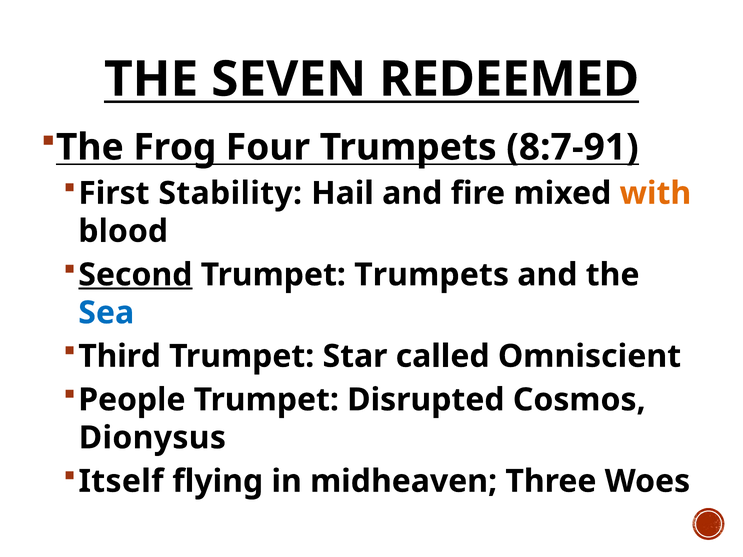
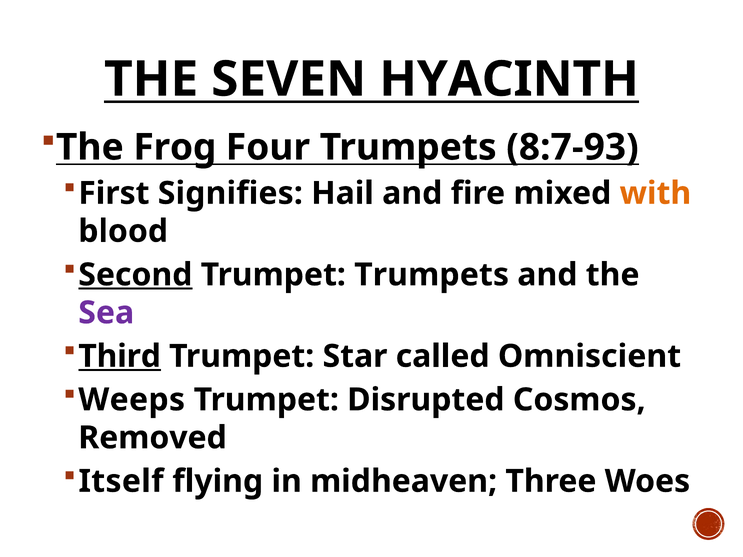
REDEEMED: REDEEMED -> HYACINTH (509, 79)
8:7-91: 8:7-91 -> 8:7-93 (572, 147)
Stability: Stability -> Signifies (230, 193)
Sea colour: blue -> purple (106, 313)
Third underline: none -> present (120, 356)
People: People -> Weeps (132, 400)
Dionysus: Dionysus -> Removed (153, 438)
